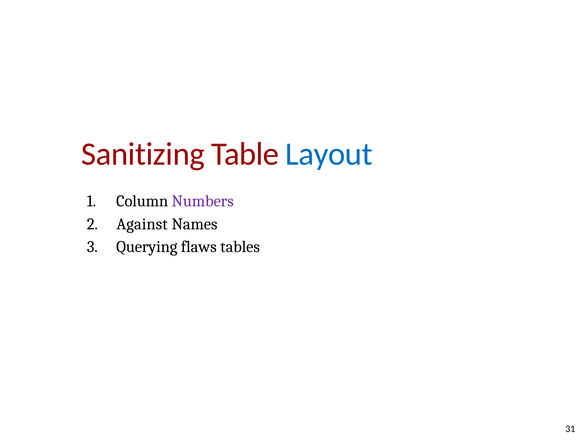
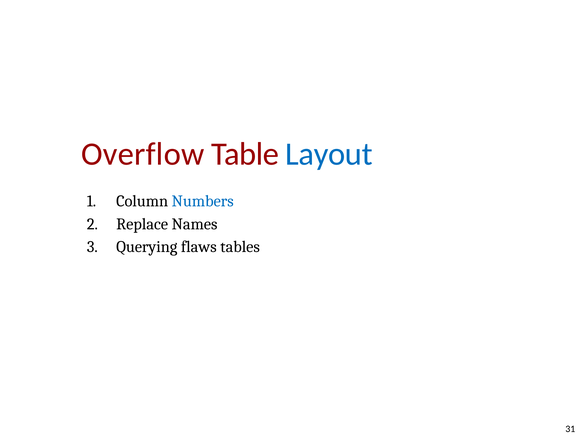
Sanitizing: Sanitizing -> Overflow (143, 154)
Numbers colour: purple -> blue (203, 201)
Against: Against -> Replace (142, 224)
